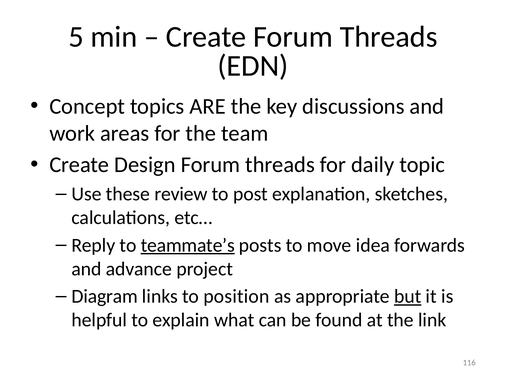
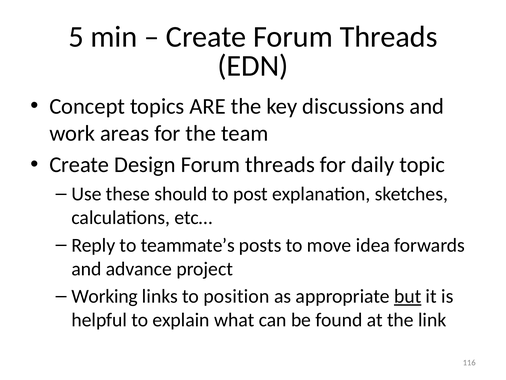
review: review -> should (181, 194)
teammate’s underline: present -> none (188, 245)
Diagram: Diagram -> Working (105, 296)
